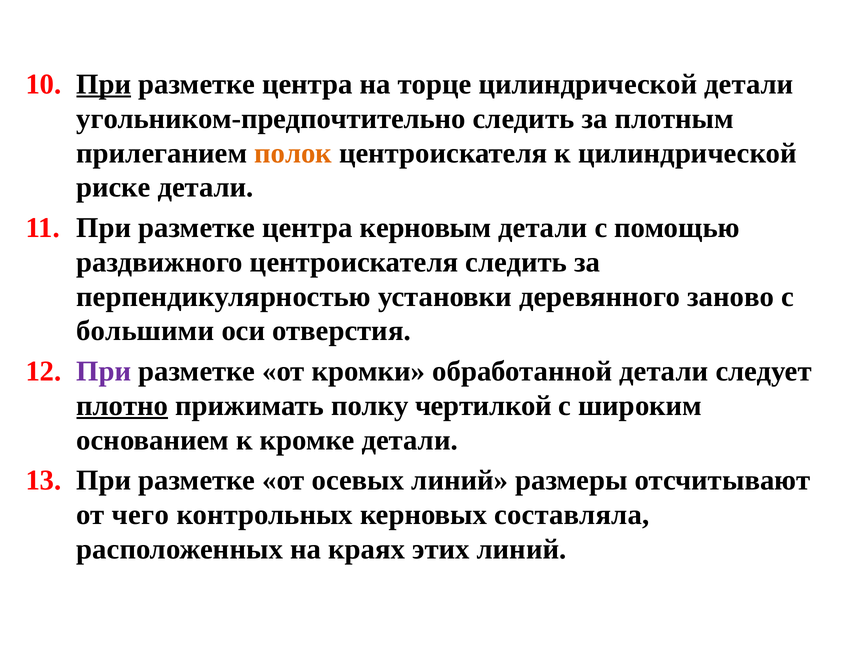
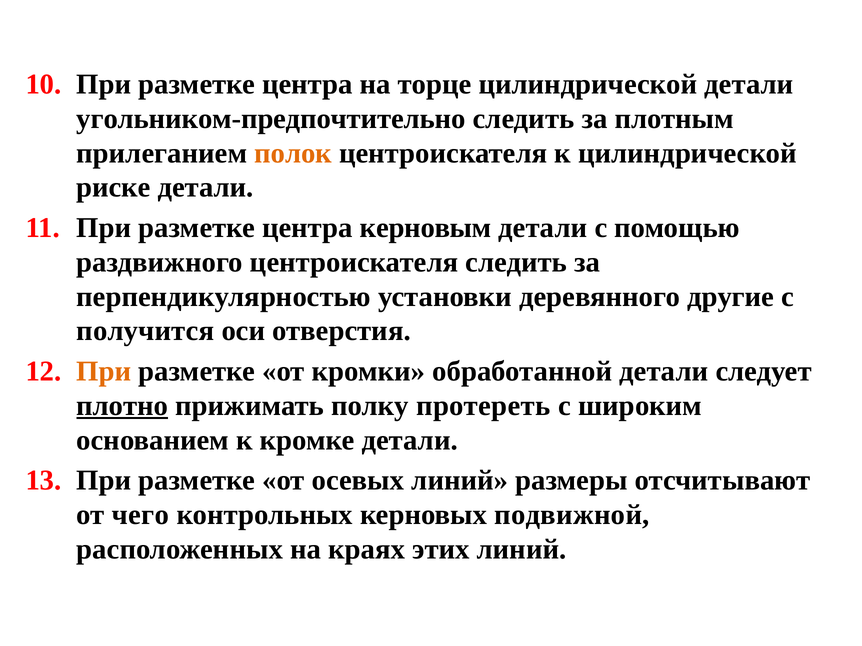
При underline: present -> none (104, 84)
заново: заново -> другие (731, 297)
большими: большими -> получится (145, 331)
При colour: purple -> orange (104, 371)
чертилкой: чертилкой -> протереть (483, 406)
составляла: составляла -> подвижной (572, 515)
